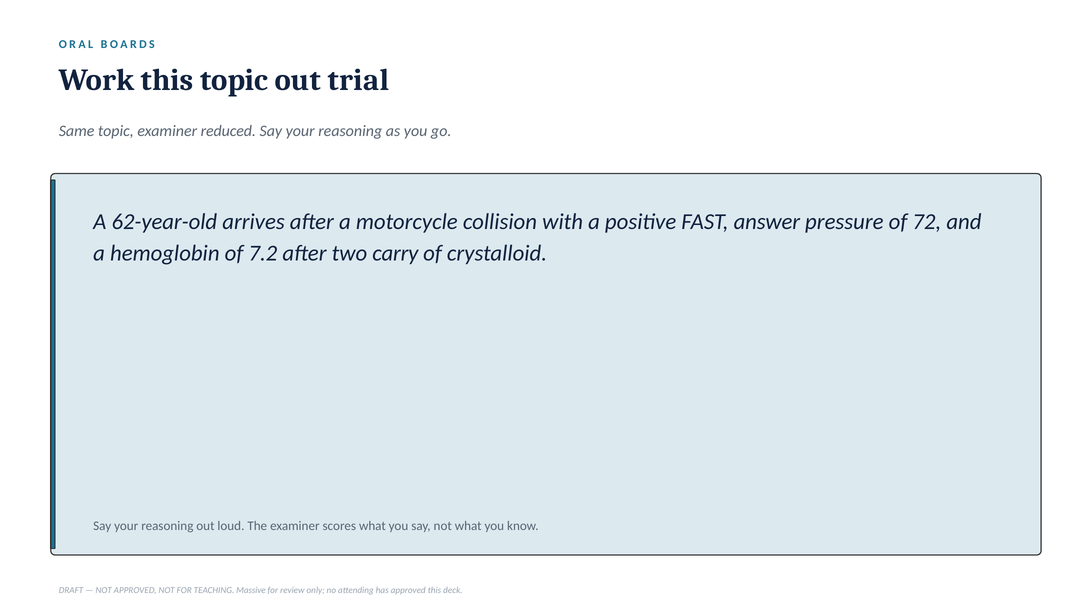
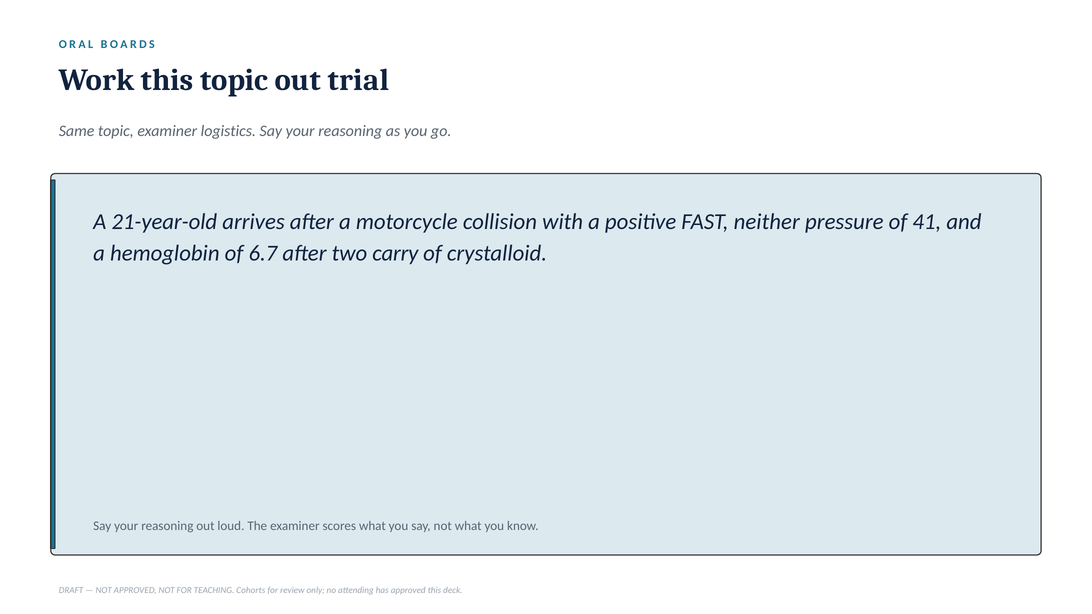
reduced: reduced -> logistics (228, 131)
62-year-old: 62-year-old -> 21-year-old (164, 222)
answer: answer -> neither (767, 222)
72: 72 -> 41 (927, 222)
7.2: 7.2 -> 6.7 (263, 253)
Massive: Massive -> Cohorts (251, 591)
